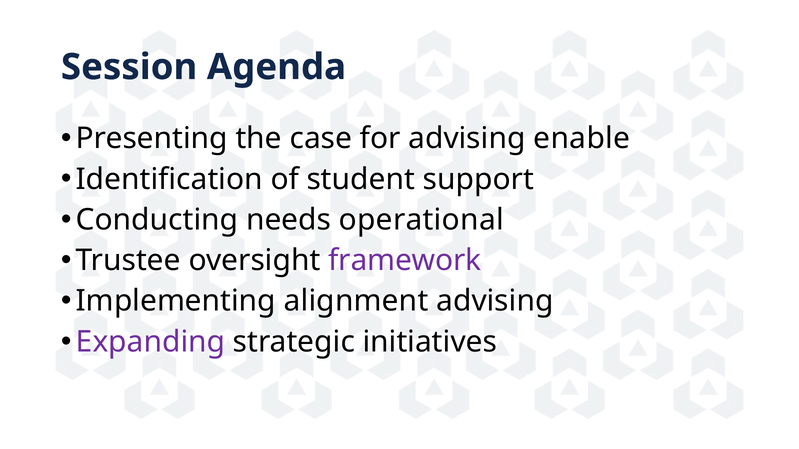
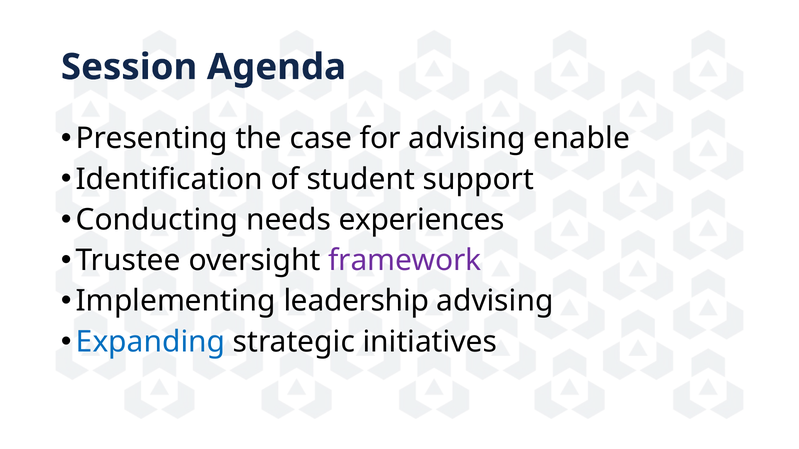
operational: operational -> experiences (422, 220)
alignment: alignment -> leadership (356, 301)
Expanding colour: purple -> blue (151, 342)
